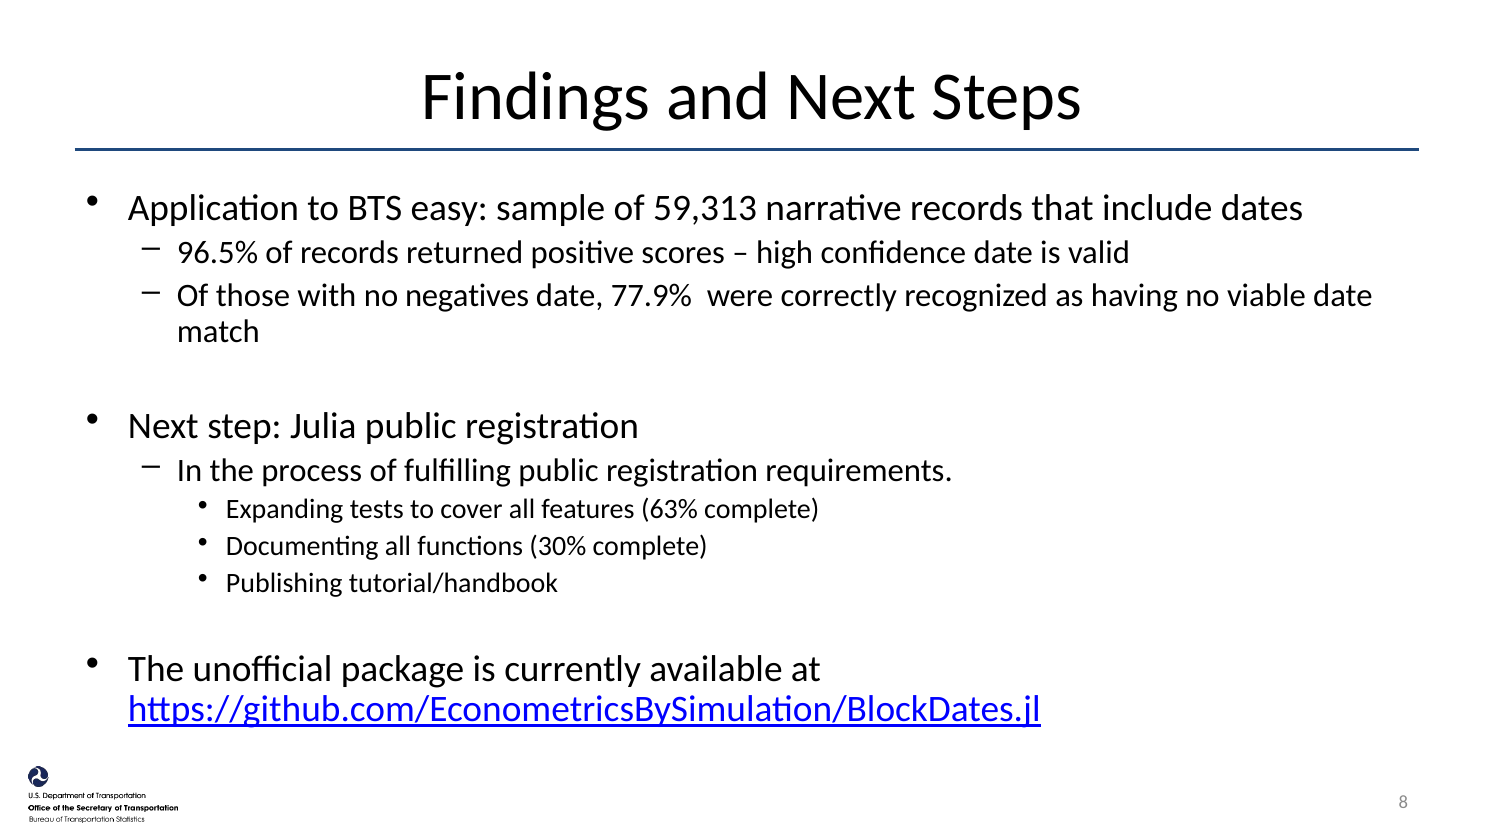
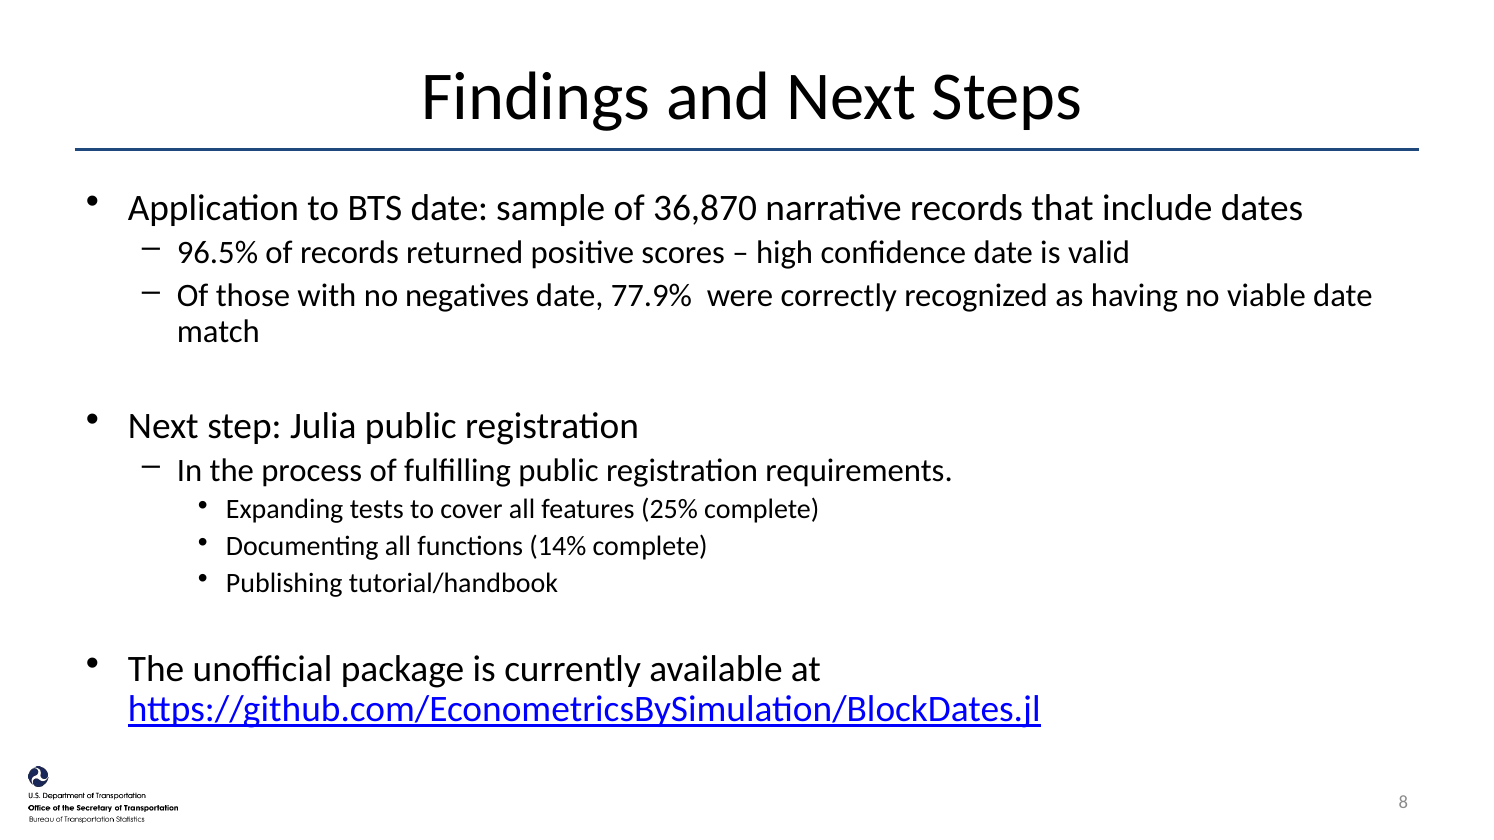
BTS easy: easy -> date (449, 208)
59,313: 59,313 -> 36,870 (705, 208)
63%: 63% -> 25% (669, 510)
30%: 30% -> 14% (558, 547)
